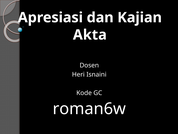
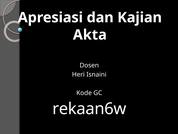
roman6w: roman6w -> rekaan6w (89, 108)
